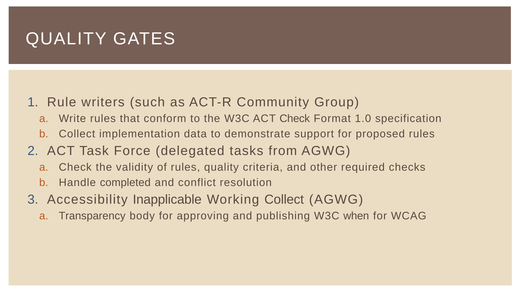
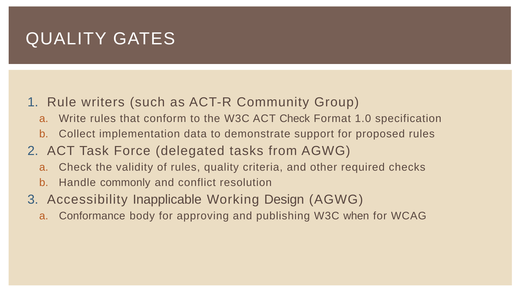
completed: completed -> commonly (125, 183)
Working Collect: Collect -> Design (284, 200)
Transparency: Transparency -> Conformance (92, 216)
